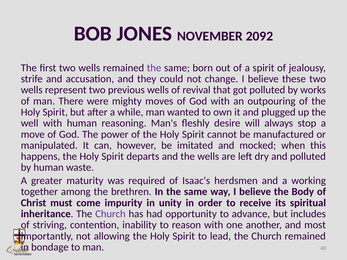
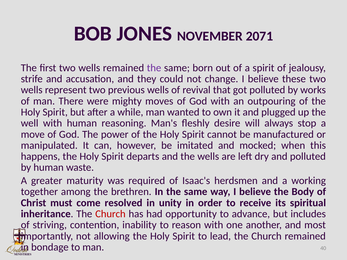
2092: 2092 -> 2071 (259, 36)
impurity: impurity -> resolved (124, 203)
Church colour: purple -> red (110, 214)
